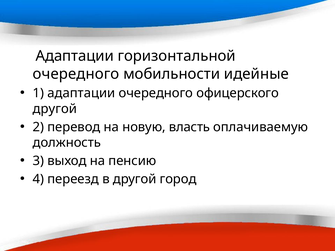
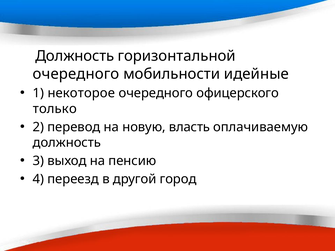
Адаптации: Адаптации -> Должность (75, 56)
1 адаптации: адаптации -> некоторое (81, 93)
другой: другой -> только (55, 109)
